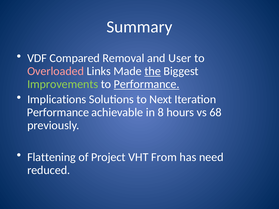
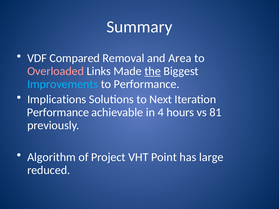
User: User -> Area (180, 58)
Improvements colour: light green -> light blue (63, 84)
Performance underline: present -> none (147, 84)
8: 8 -> 4 (161, 112)
68: 68 -> 81 (216, 112)
Flattening: Flattening -> Algorithm (51, 157)
From: From -> Point (164, 157)
need: need -> large (211, 157)
